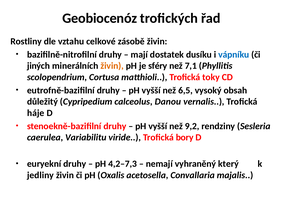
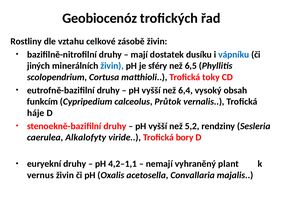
živin colour: orange -> blue (112, 66)
7,1: 7,1 -> 6,5 (191, 66)
6,5: 6,5 -> 6,4 (185, 90)
důležitý: důležitý -> funkcím (42, 102)
Danou: Danou -> Průtok (168, 102)
9,2: 9,2 -> 5,2 (192, 126)
Variabilitu: Variabilitu -> Alkalofyty (86, 138)
4,2–7,3: 4,2–7,3 -> 4,2–1,1 (123, 164)
který: který -> plant (228, 164)
jedliny: jedliny -> vernus (40, 175)
